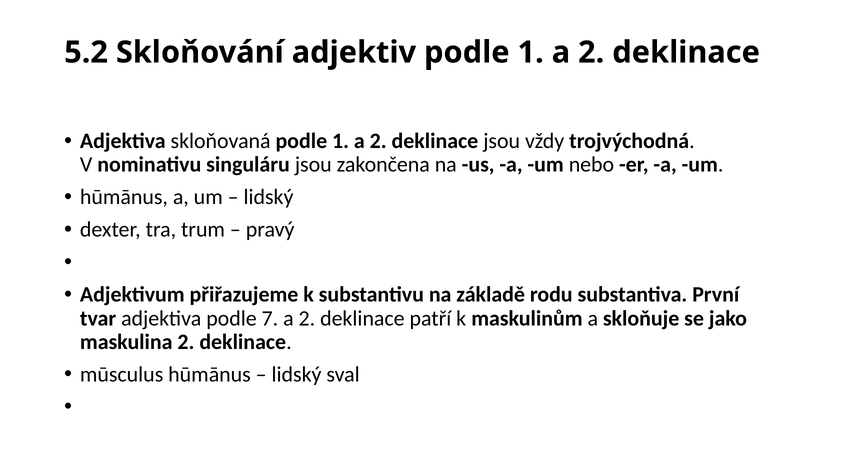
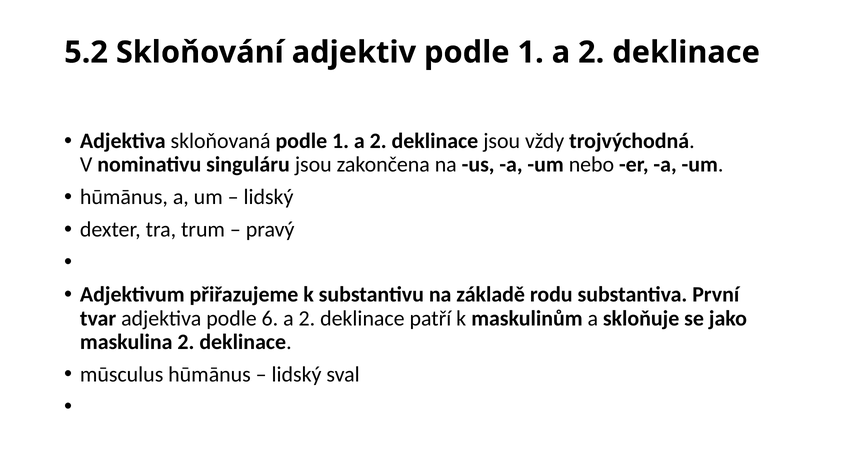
7: 7 -> 6 (270, 318)
